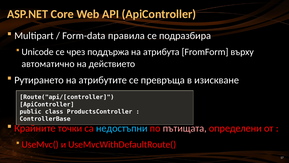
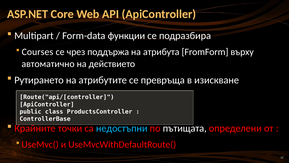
правила: правила -> функции (126, 36)
Unicode: Unicode -> Courses (37, 52)
пътищата colour: pink -> white (185, 128)
